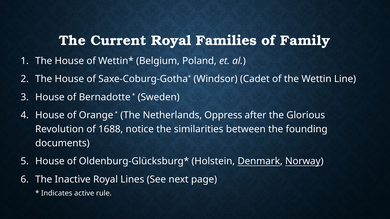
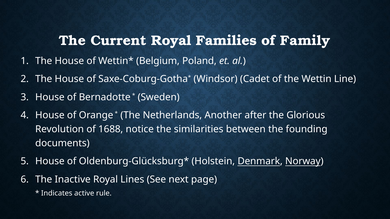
Oppress: Oppress -> Another (223, 115)
